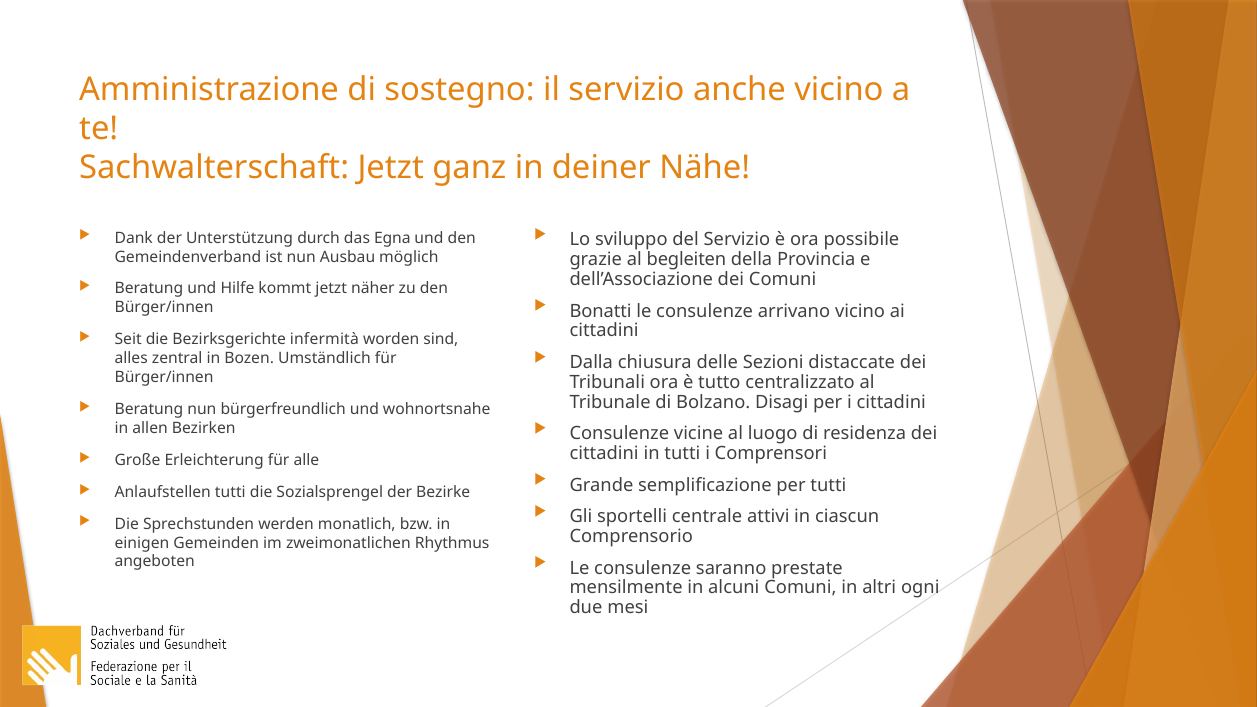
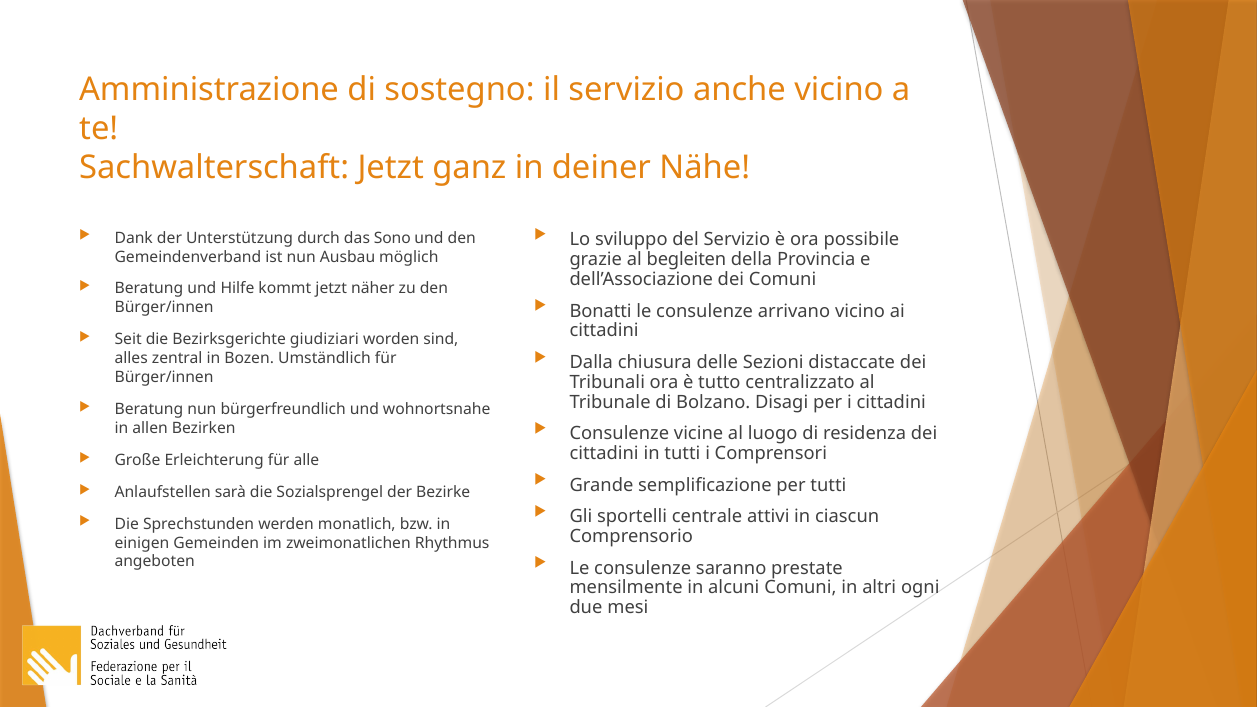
Egna: Egna -> Sono (392, 238)
infermità: infermità -> giudiziari (324, 340)
Anlaufstellen tutti: tutti -> sarà (230, 492)
